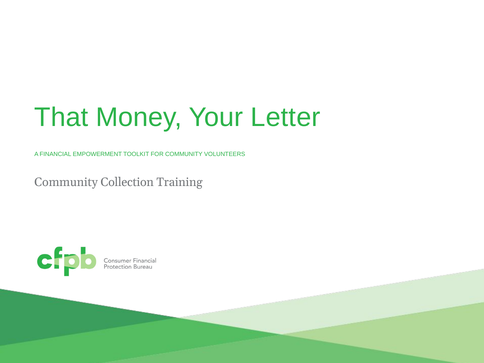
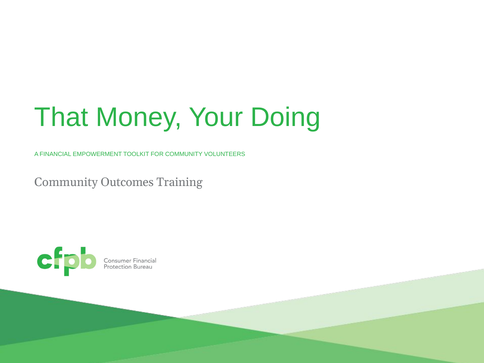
Letter: Letter -> Doing (286, 117)
Collection: Collection -> Outcomes (127, 182)
